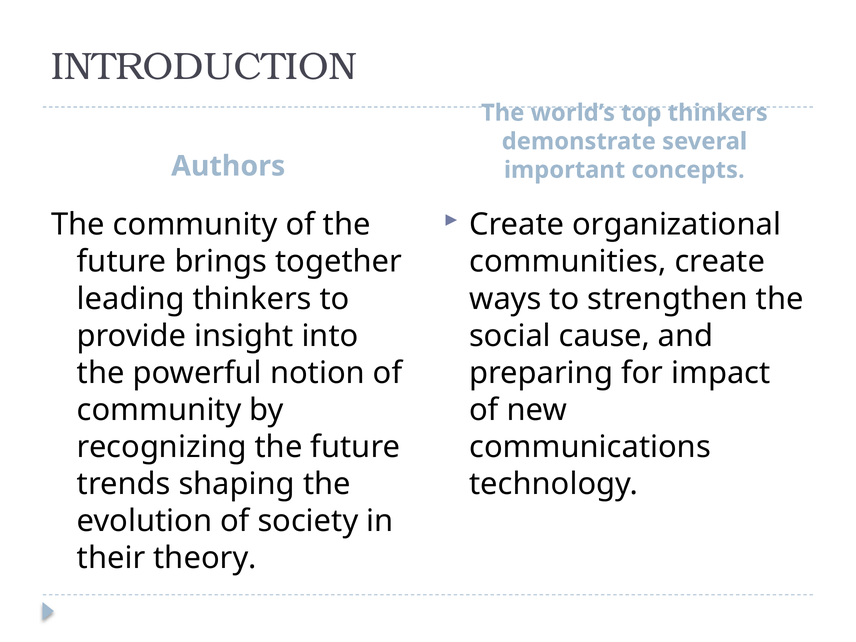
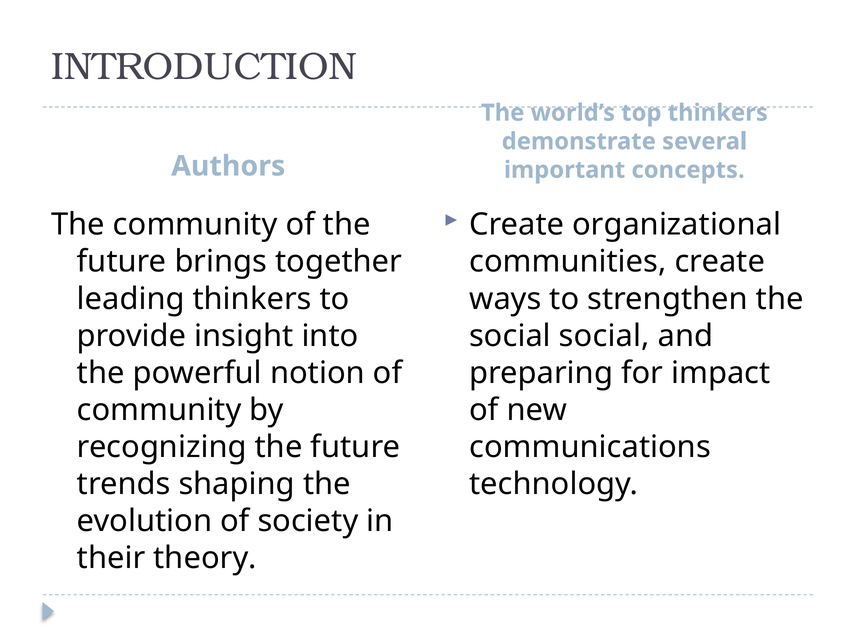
social cause: cause -> social (604, 336)
